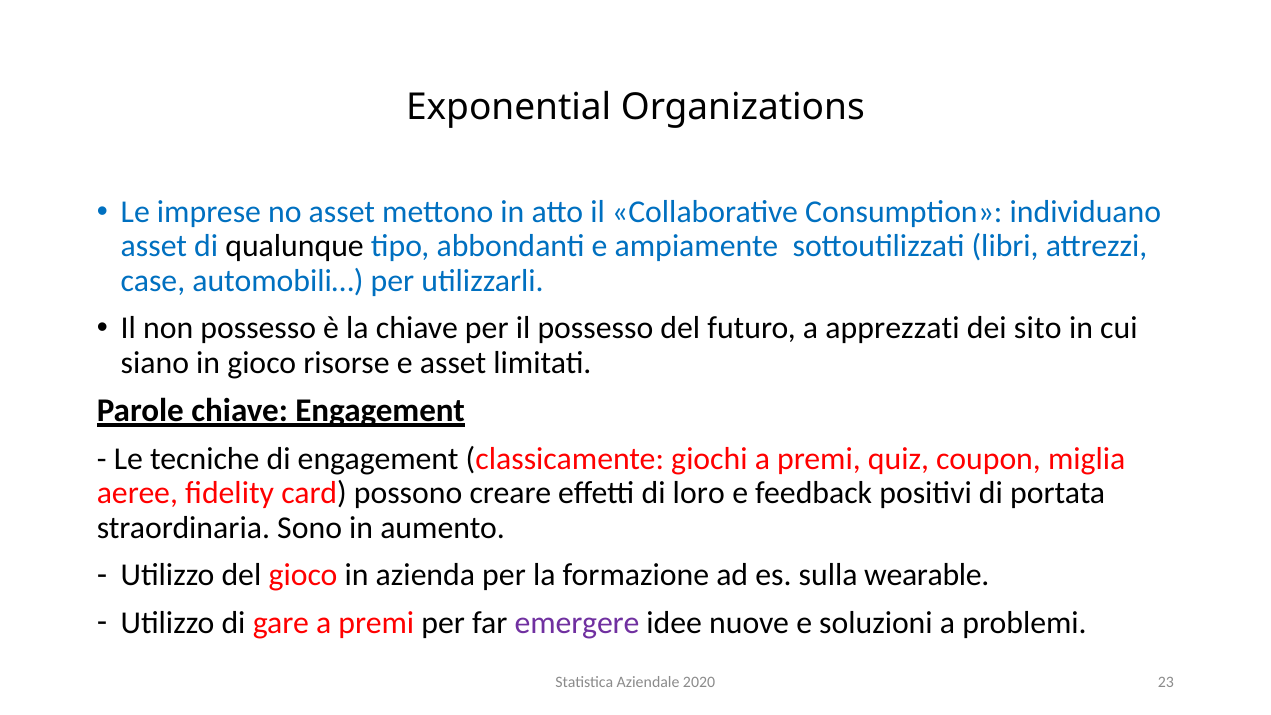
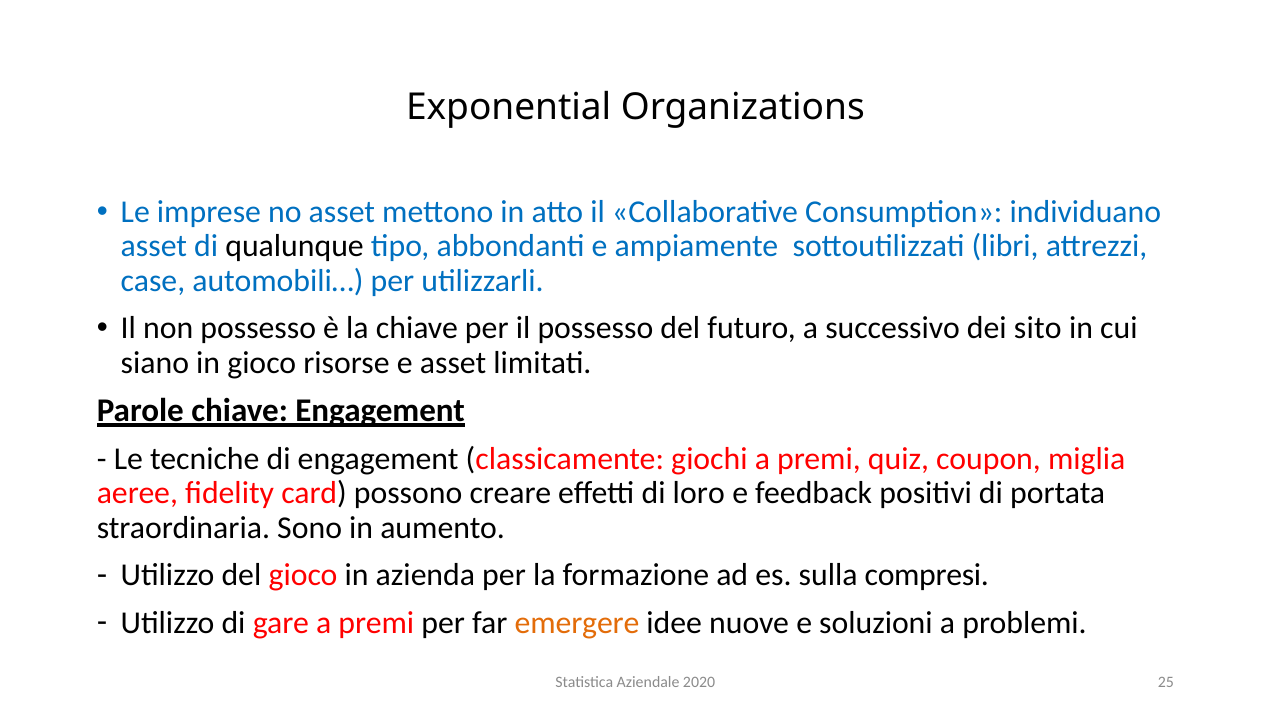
apprezzati: apprezzati -> successivo (893, 328)
wearable: wearable -> compresi (927, 575)
emergere colour: purple -> orange (577, 623)
23: 23 -> 25 (1166, 683)
